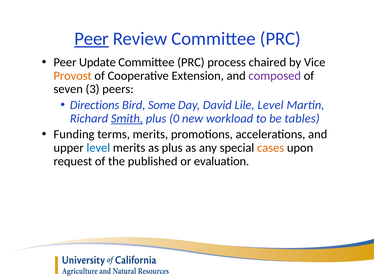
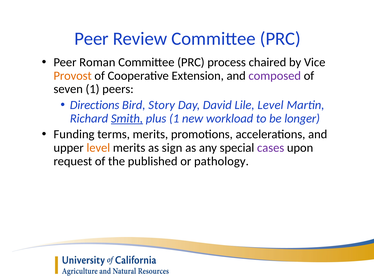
Peer underline: present -> none (92, 39)
Update: Update -> Roman (97, 62)
seven 3: 3 -> 1 (93, 89)
Some: Some -> Story (162, 105)
plus 0: 0 -> 1 (174, 119)
tables: tables -> longer (302, 119)
level colour: blue -> orange (98, 148)
as plus: plus -> sign (172, 148)
cases colour: orange -> purple (271, 148)
evaluation: evaluation -> pathology (221, 162)
